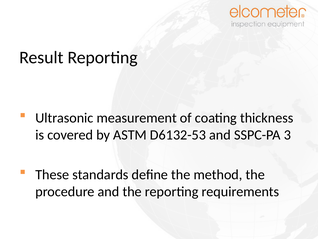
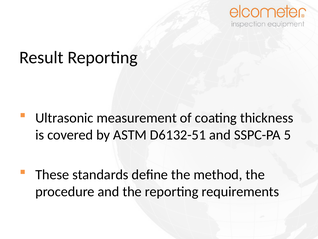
D6132-53: D6132-53 -> D6132-51 (178, 135)
3: 3 -> 5 (287, 135)
